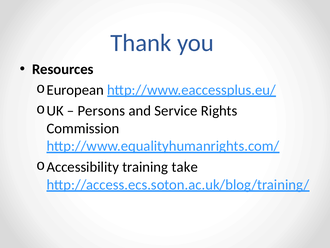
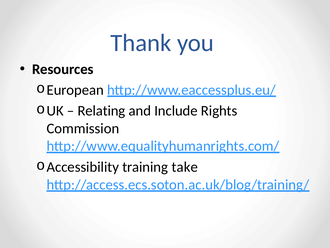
Persons: Persons -> Relating (101, 111)
Service: Service -> Include (176, 111)
